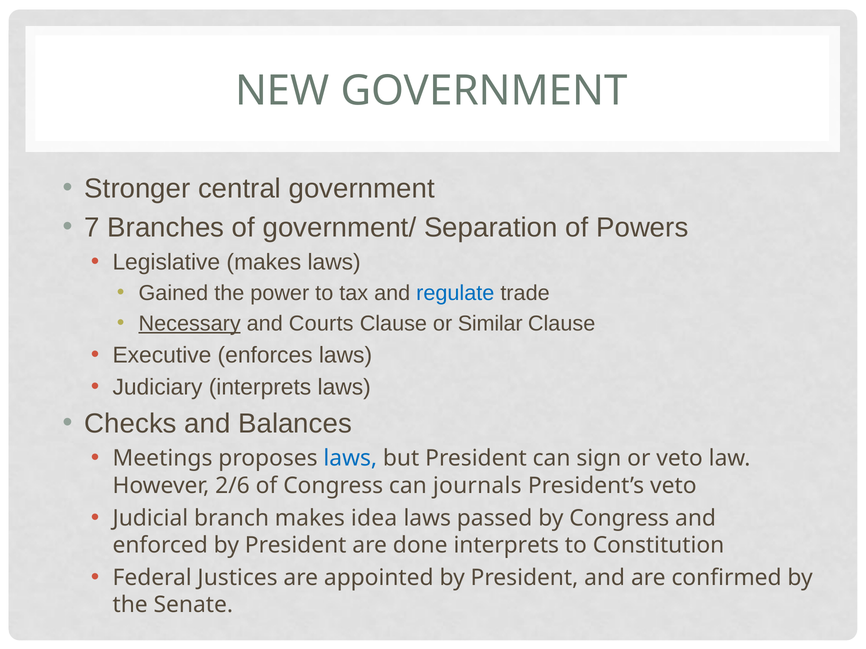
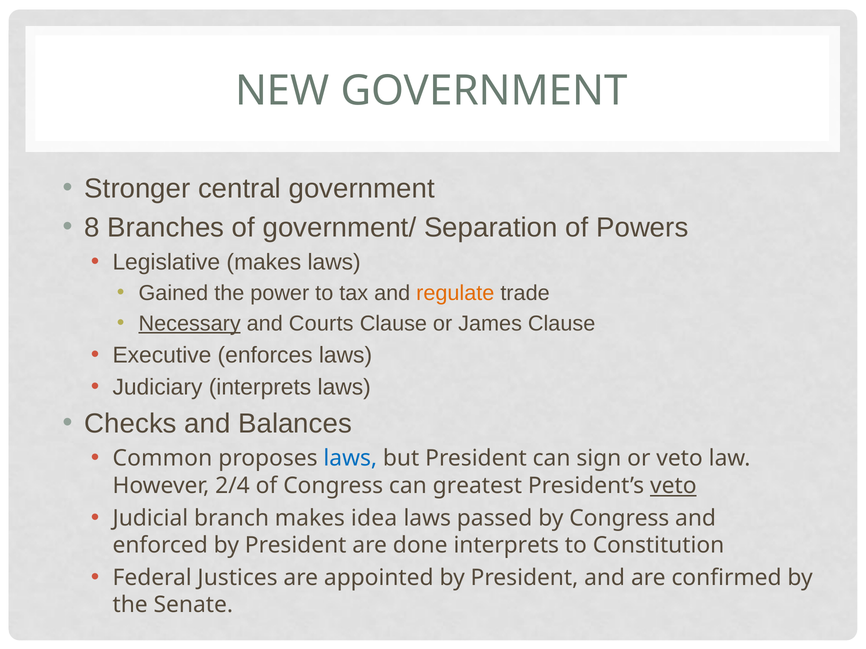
7: 7 -> 8 (92, 228)
regulate colour: blue -> orange (455, 293)
Similar: Similar -> James (490, 324)
Meetings: Meetings -> Common (162, 459)
2/6: 2/6 -> 2/4 (233, 486)
journals: journals -> greatest (477, 486)
veto underline: none -> present (673, 486)
